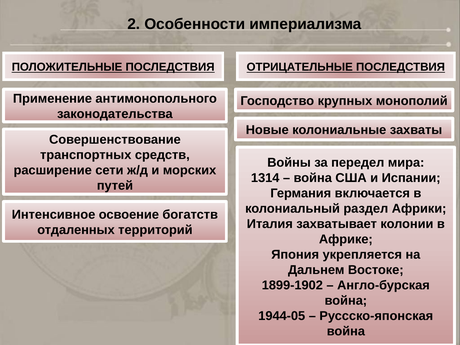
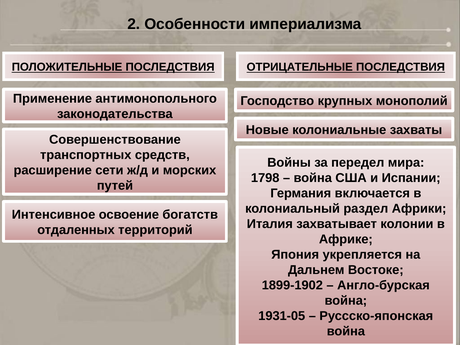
1314: 1314 -> 1798 (265, 178)
1944-05: 1944-05 -> 1931-05 (282, 316)
